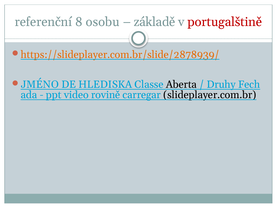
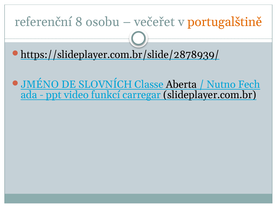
základě: základě -> večeřet (154, 22)
portugalštině colour: red -> orange (225, 22)
https://slideplayer.com.br/slide/2878939/ colour: orange -> black (120, 55)
HLEDISKA: HLEDISKA -> SLOVNÍCH (105, 84)
Druhy: Druhy -> Nutno (221, 84)
rovině: rovině -> funkcí (106, 95)
